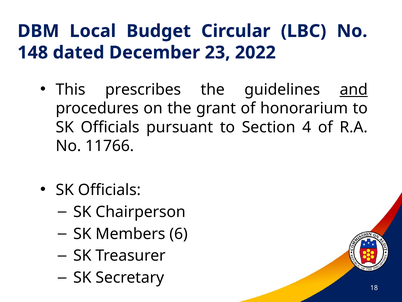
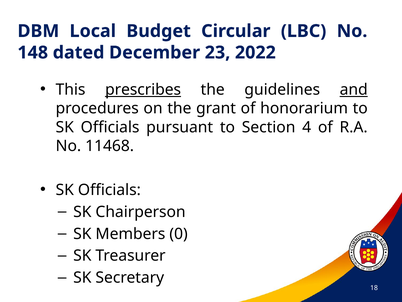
prescribes underline: none -> present (143, 90)
11766: 11766 -> 11468 (110, 146)
6: 6 -> 0 (179, 233)
